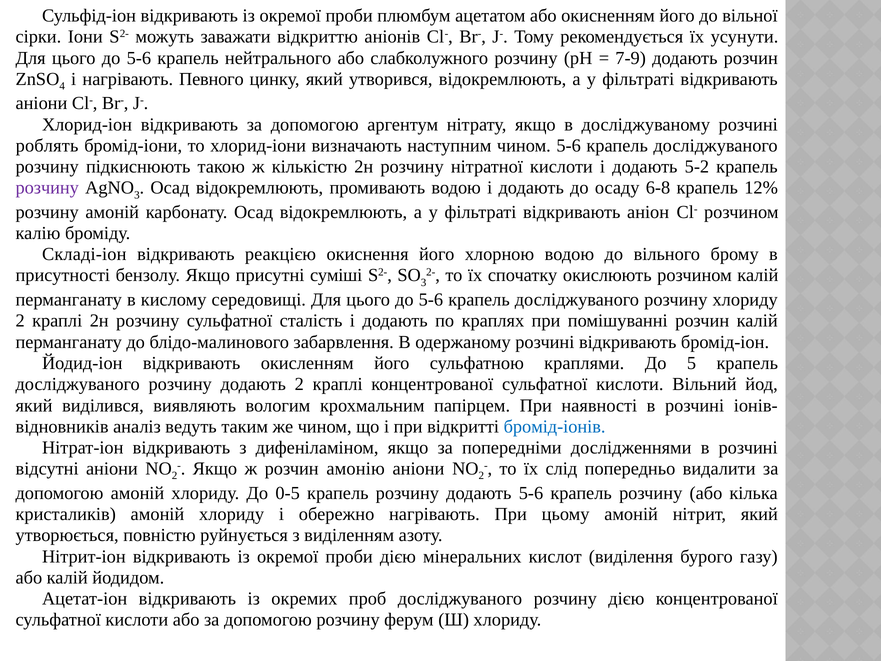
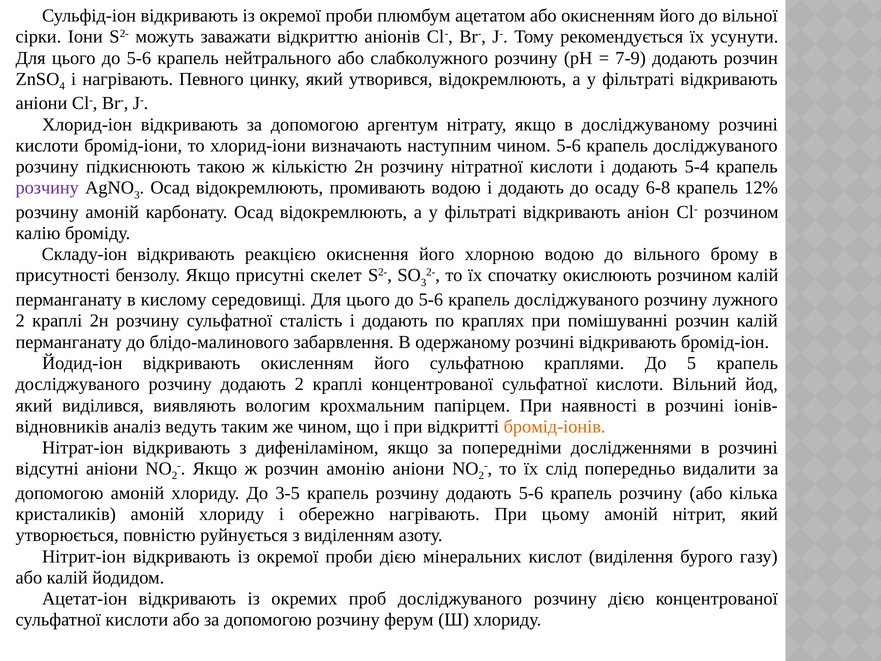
роблять: роблять -> кислоти (47, 146)
5-2: 5-2 -> 5-4 (697, 167)
Складі-іон: Складі-іон -> Складу-іон (84, 254)
суміші: суміші -> скелет (336, 275)
розчину хлориду: хлориду -> лужного (745, 300)
бромід-іонів colour: blue -> orange (555, 426)
0-5: 0-5 -> 3-5 (288, 493)
